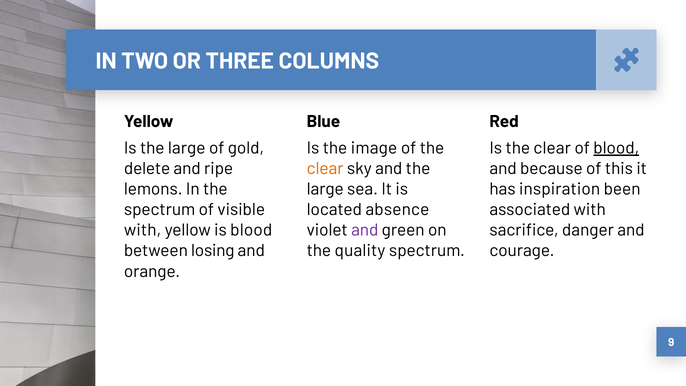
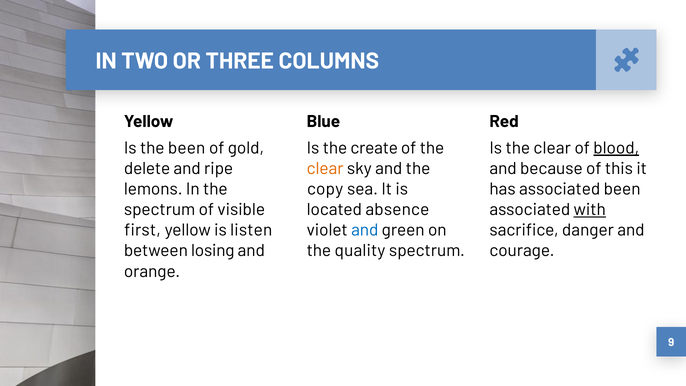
Is the large: large -> been (187, 148)
image: image -> create (374, 148)
large: large -> copy (325, 189)
has inspiration: inspiration -> associated (560, 189)
with underline: none -> present (590, 210)
with: with -> first (143, 230)
is blood: blood -> listen (251, 230)
and colour: purple -> blue (365, 230)
